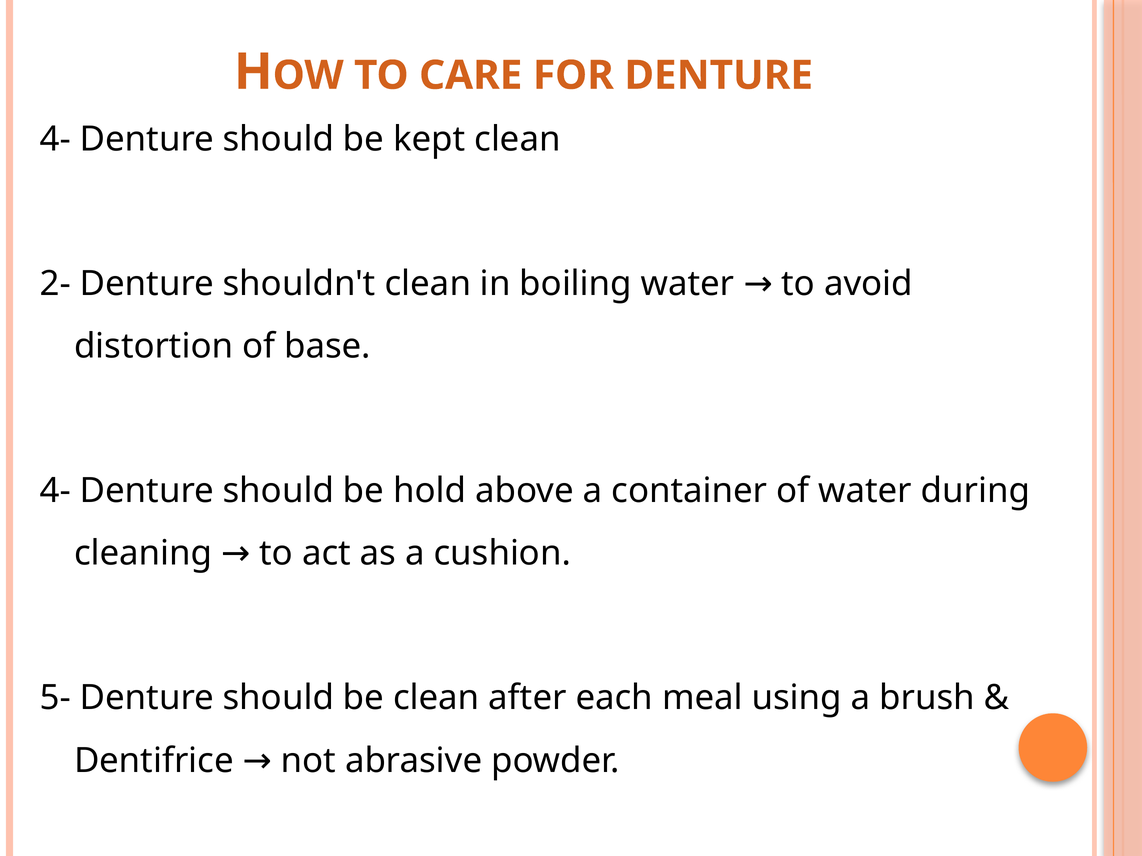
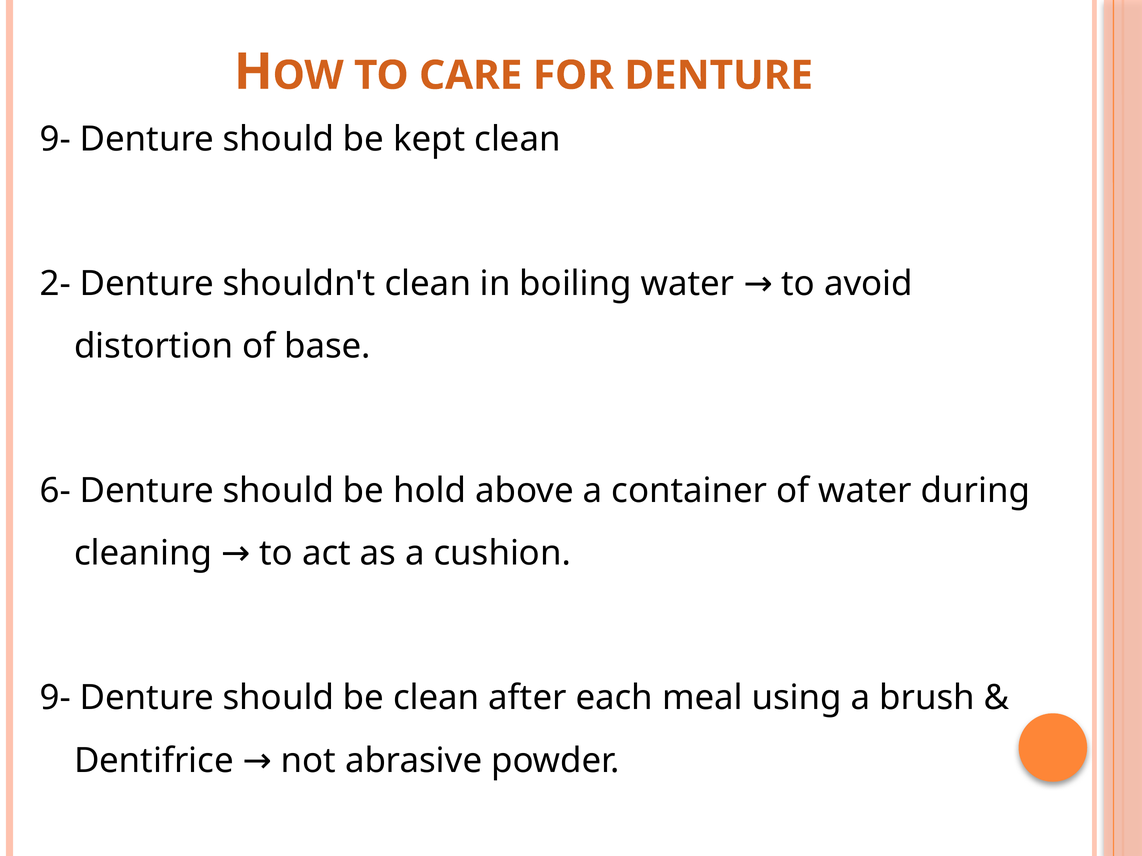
4-: 4- -> 9- (55, 139)
4-: 4- -> 6- (55, 491)
5-: 5- -> 9- (55, 698)
